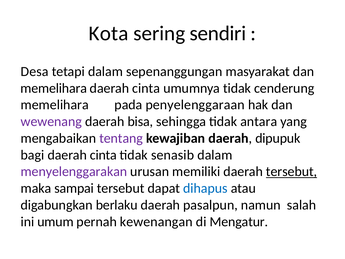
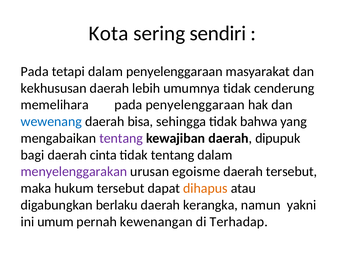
Desa: Desa -> Pada (35, 71)
dalam sepenanggungan: sepenanggungan -> penyelenggaraan (174, 71)
memelihara: memelihara -> kekhususan (54, 88)
cinta: cinta -> lebih (146, 88)
wewenang colour: purple -> blue (51, 121)
antara: antara -> bahwa (259, 121)
tidak senasib: senasib -> tentang (173, 155)
memiliki: memiliki -> egoisme (196, 171)
tersebut underline: present -> none (292, 171)
sampai: sampai -> hukum (74, 188)
dihapus colour: blue -> orange (205, 188)
pasalpun: pasalpun -> kerangka (211, 205)
salah: salah -> yakni (302, 205)
Mengatur: Mengatur -> Terhadap (239, 222)
